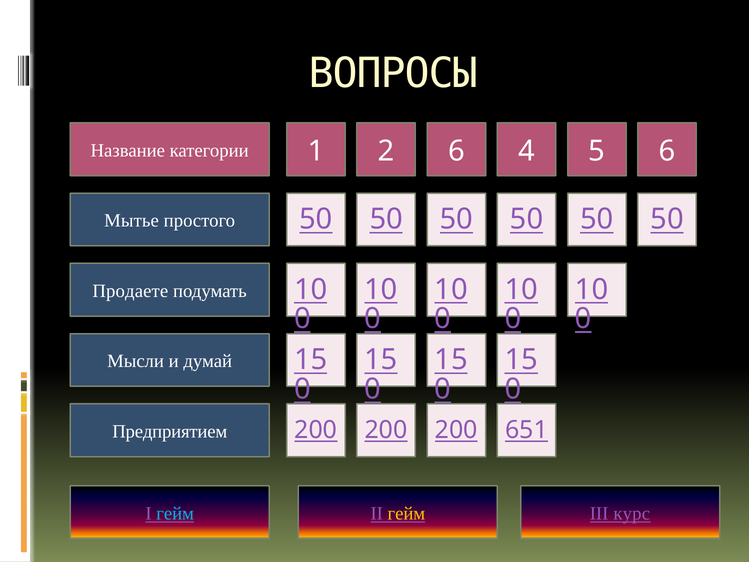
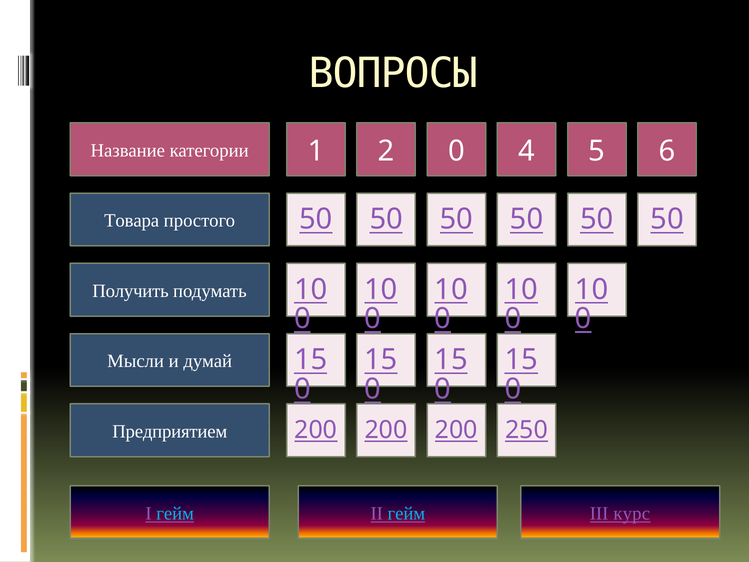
2 6: 6 -> 0 (456, 151)
Мытье: Мытье -> Товара (132, 221)
Продаете: Продаете -> Получить (131, 291)
651: 651 -> 250 (527, 430)
гейм colour: yellow -> light blue (406, 513)
